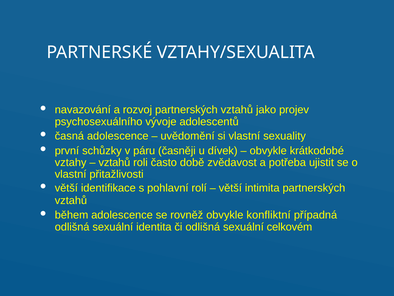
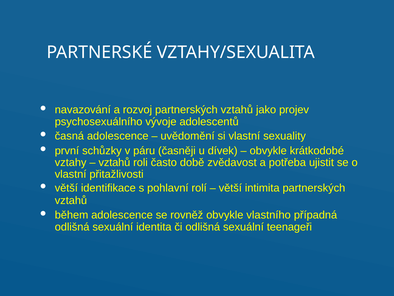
konfliktní: konfliktní -> vlastního (269, 215)
celkovém: celkovém -> teenageři (289, 227)
